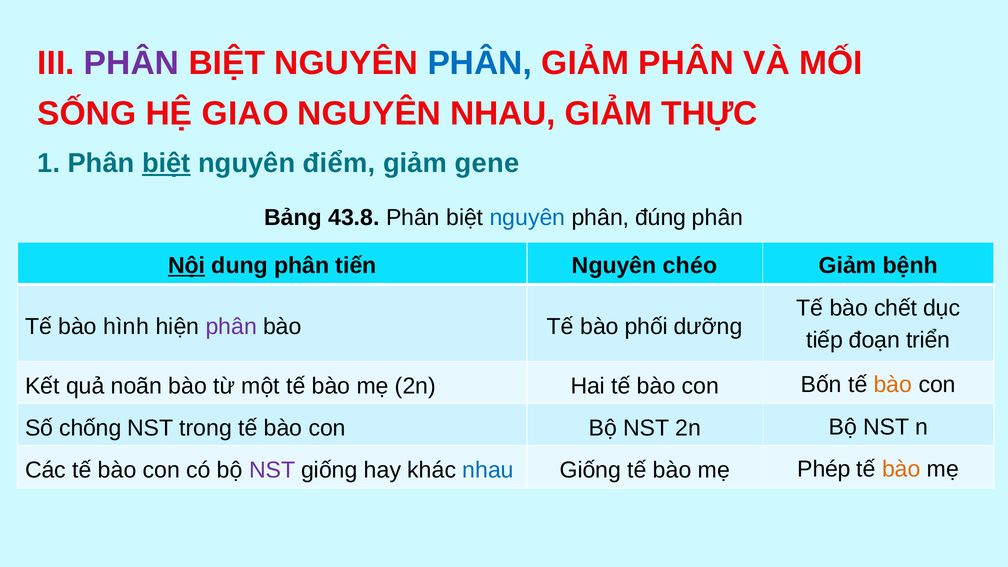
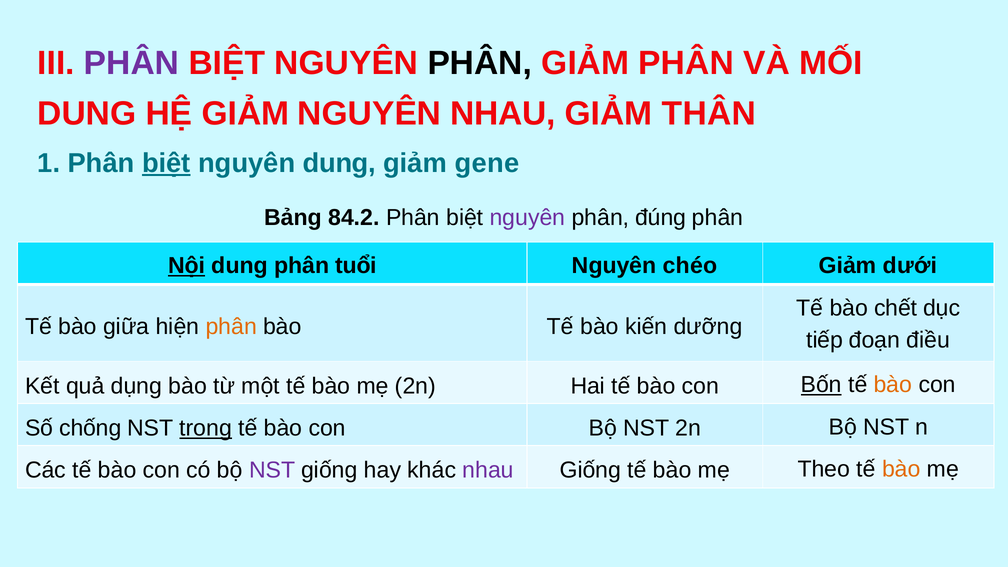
PHÂN colour: blue -> black (480, 63)
SỐNG: SỐNG -> DUNG (87, 114)
HỆ GIAO: GIAO -> GIẢM (245, 114)
THỰC: THỰC -> THÂN (709, 114)
nguyên điểm: điểm -> dung (339, 163)
43.8: 43.8 -> 84.2 (354, 218)
nguyên colour: blue -> purple (527, 218)
tiến: tiến -> tuổi (356, 266)
bệnh: bệnh -> dưới (910, 266)
hình: hình -> giữa (126, 326)
phân colour: purple -> orange (231, 326)
phối: phối -> kiến (646, 326)
triển: triển -> điều (928, 340)
noãn: noãn -> dụng (136, 386)
Bốn underline: none -> present (821, 385)
trong underline: none -> present (206, 428)
nhau colour: blue -> purple (488, 470)
Phép: Phép -> Theo (824, 469)
